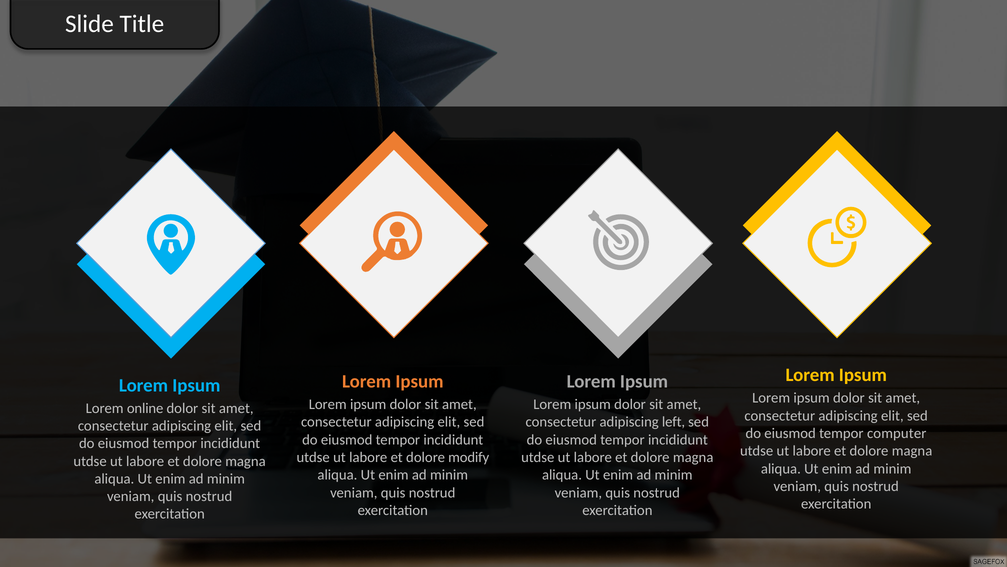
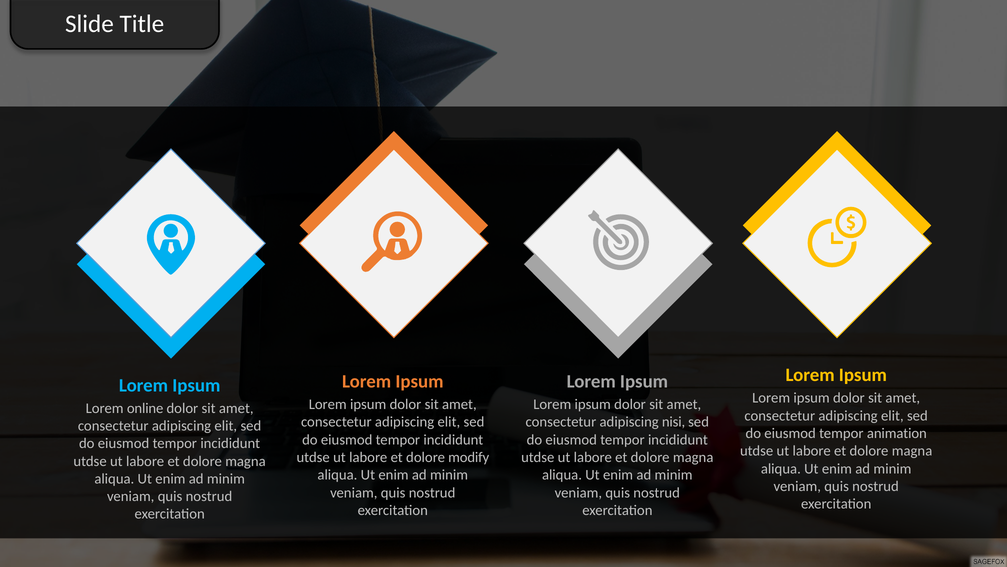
left: left -> nisi (674, 422)
computer: computer -> animation (897, 433)
